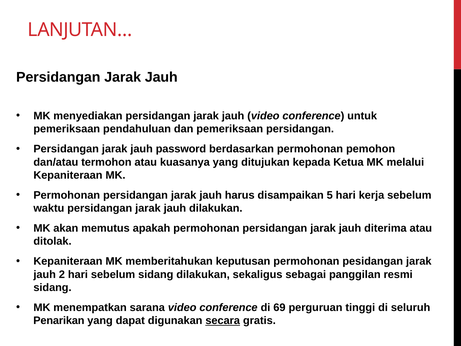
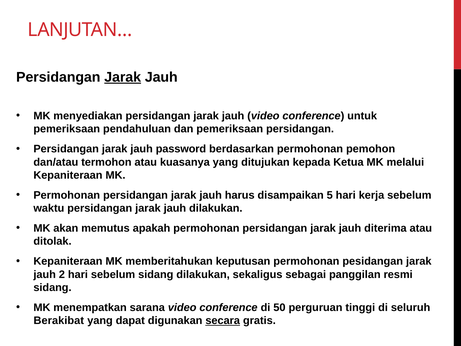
Jarak underline: none -> present (123, 77)
69: 69 -> 50 (279, 307)
Penarikan: Penarikan -> Berakibat (59, 320)
